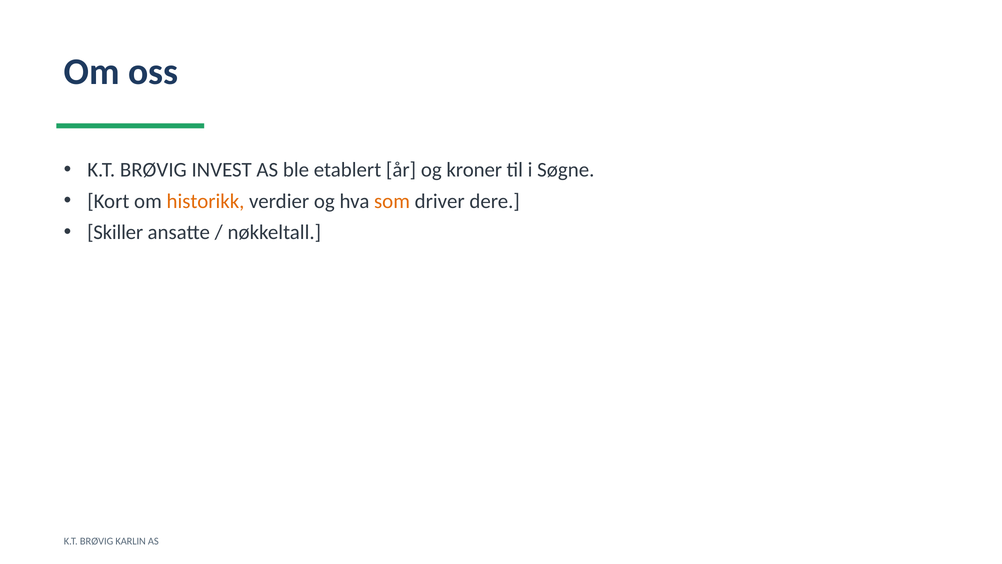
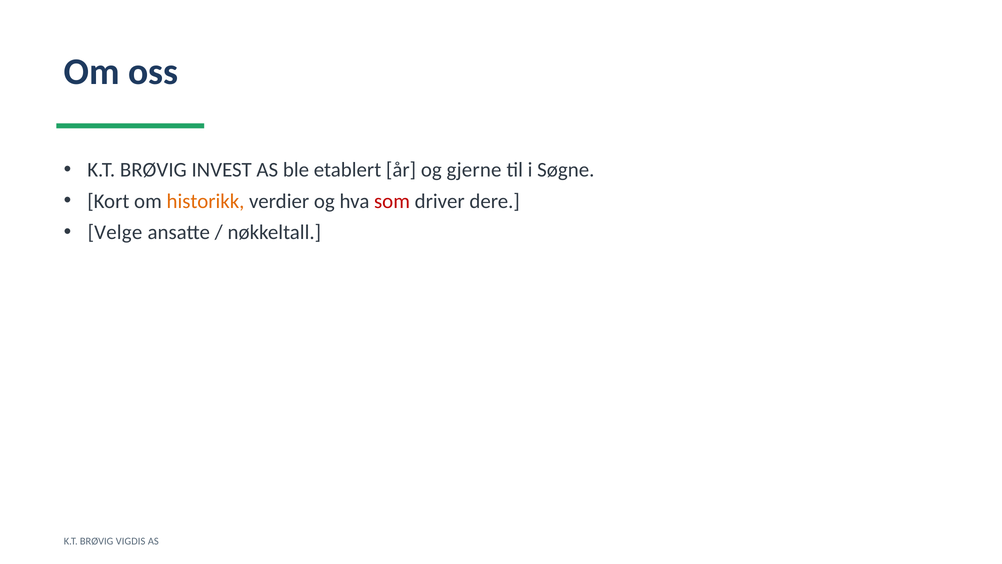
kroner: kroner -> gjerne (474, 170)
som colour: orange -> red (392, 201)
Skiller: Skiller -> Velge (115, 232)
KARLIN: KARLIN -> VIGDIS (131, 541)
